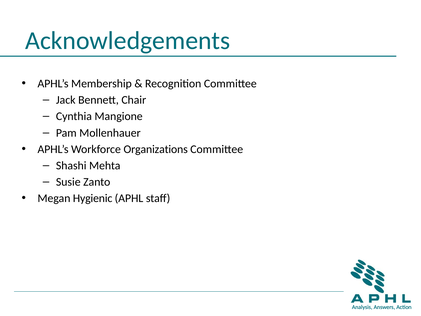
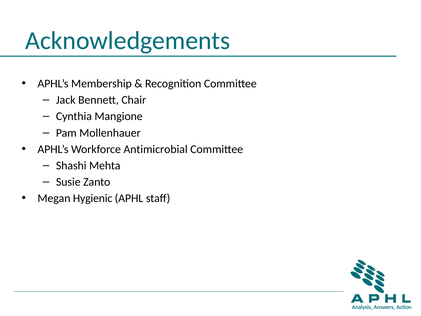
Organizations: Organizations -> Antimicrobial (156, 149)
